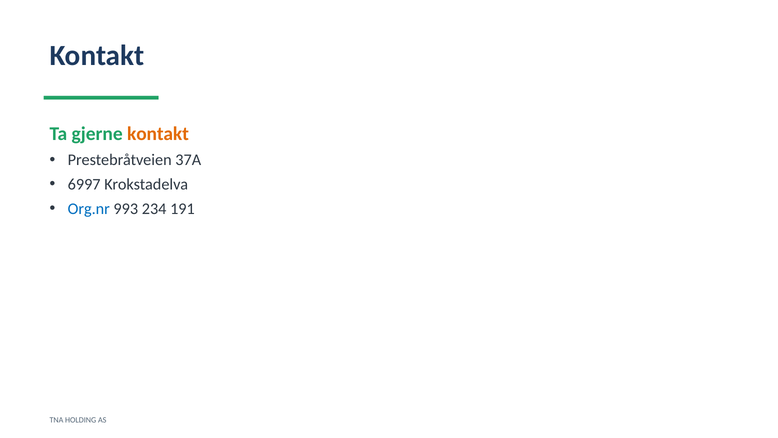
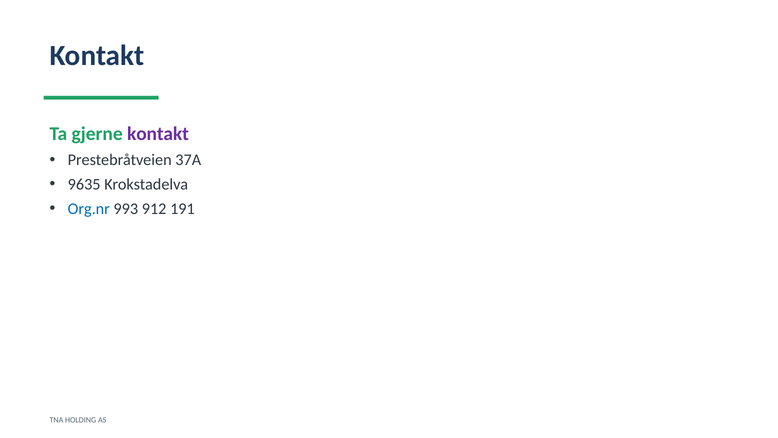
kontakt colour: orange -> purple (158, 134)
6997: 6997 -> 9635 (84, 184)
234: 234 -> 912 (154, 209)
